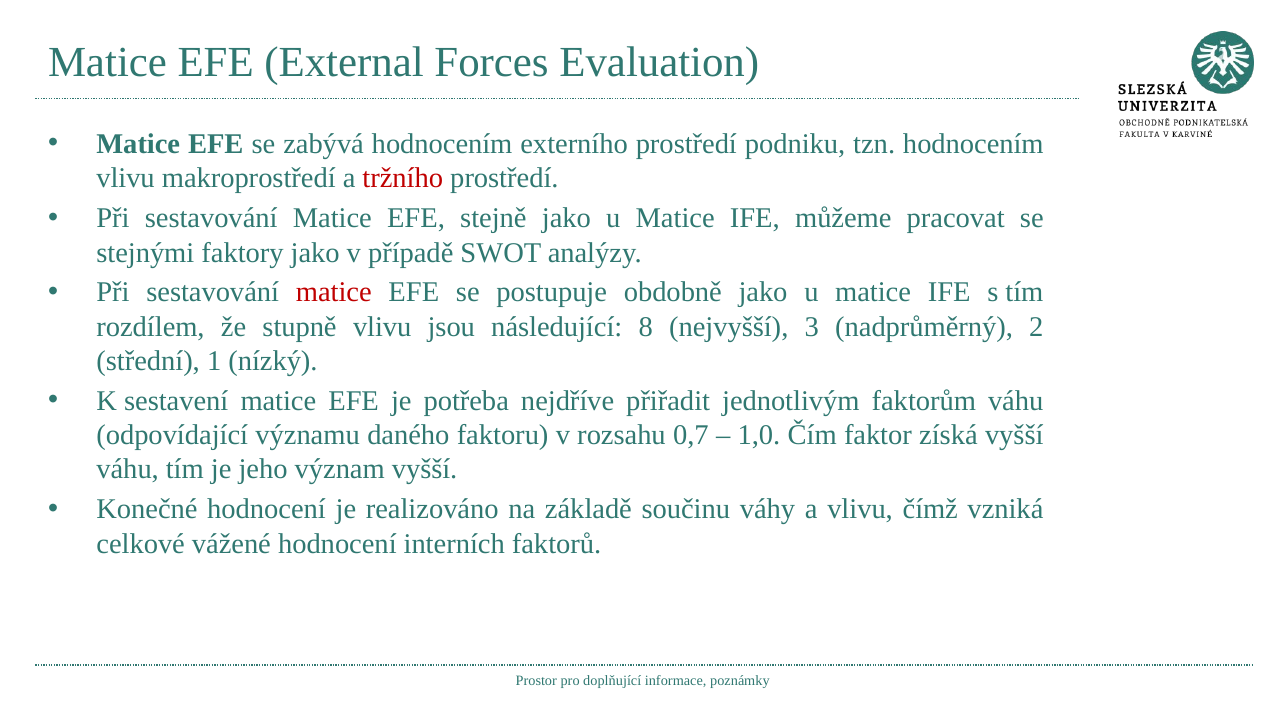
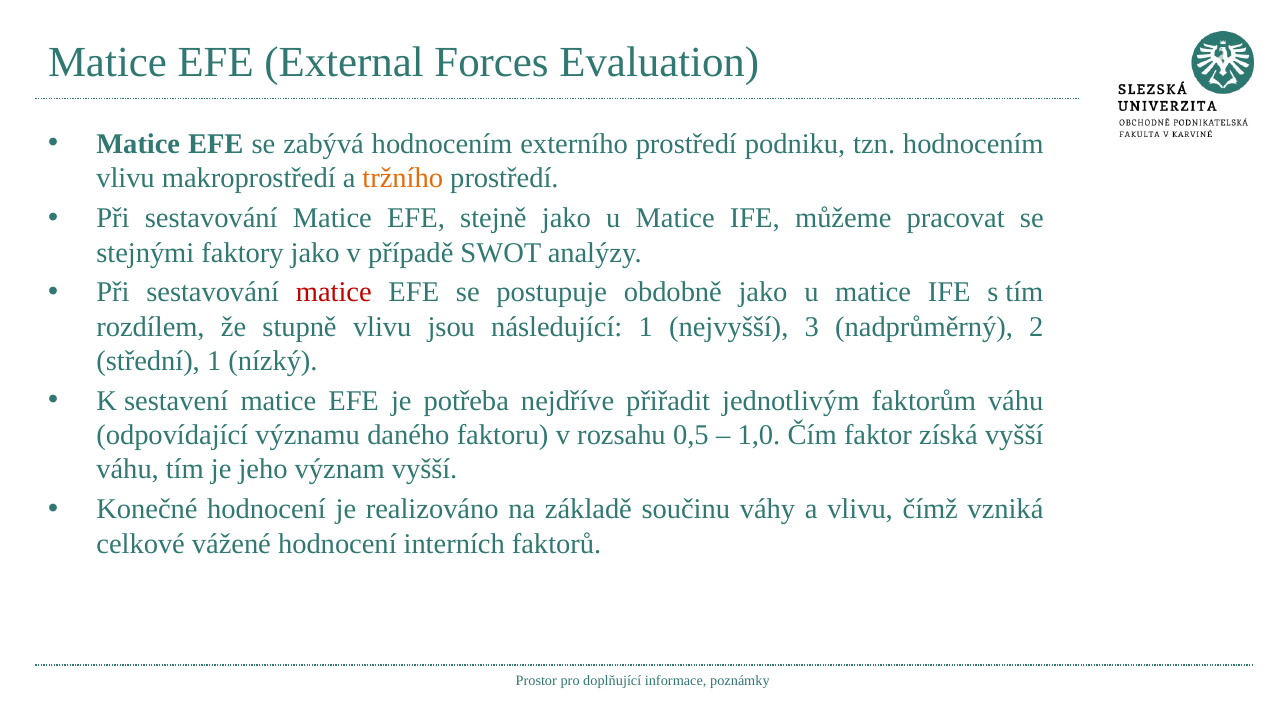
tržního colour: red -> orange (403, 178)
následující 8: 8 -> 1 (646, 327)
0,7: 0,7 -> 0,5 (691, 436)
